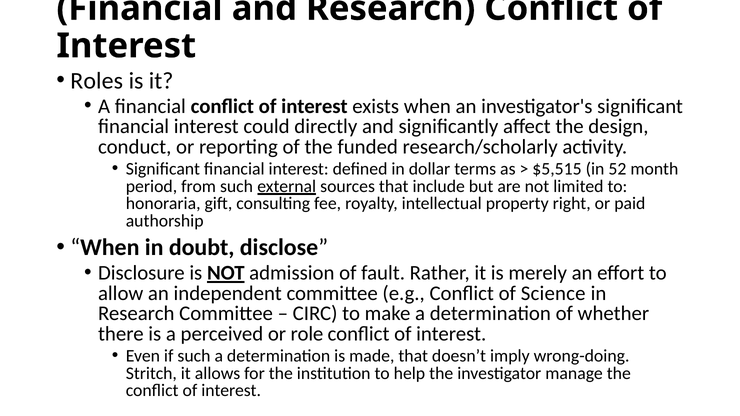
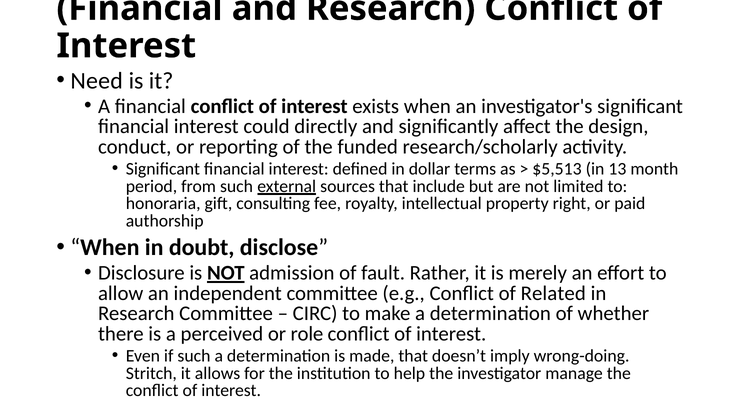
Roles: Roles -> Need (97, 81)
$5,515: $5,515 -> $5,513 (557, 169)
52: 52 -> 13 (617, 169)
Science: Science -> Related (553, 293)
